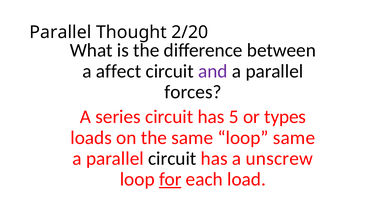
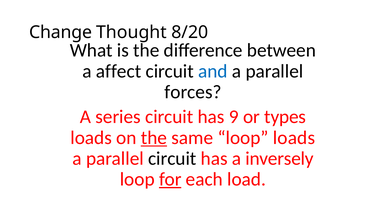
Parallel: Parallel -> Change (61, 32)
2/20: 2/20 -> 8/20 (190, 32)
and colour: purple -> blue (213, 71)
5: 5 -> 9 (234, 117)
the underline: none -> present (154, 138)
loop same: same -> loads (294, 138)
unscrew: unscrew -> inversely (279, 159)
